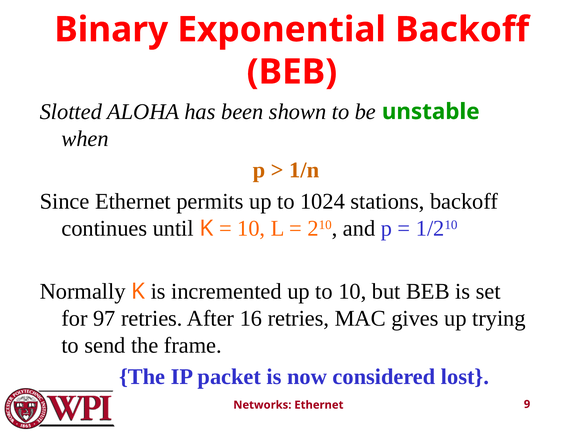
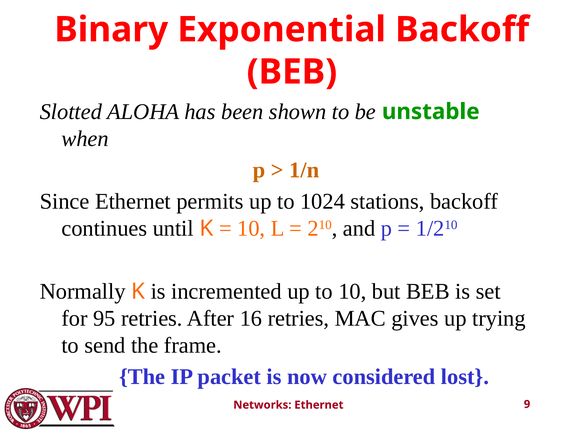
97: 97 -> 95 (104, 318)
